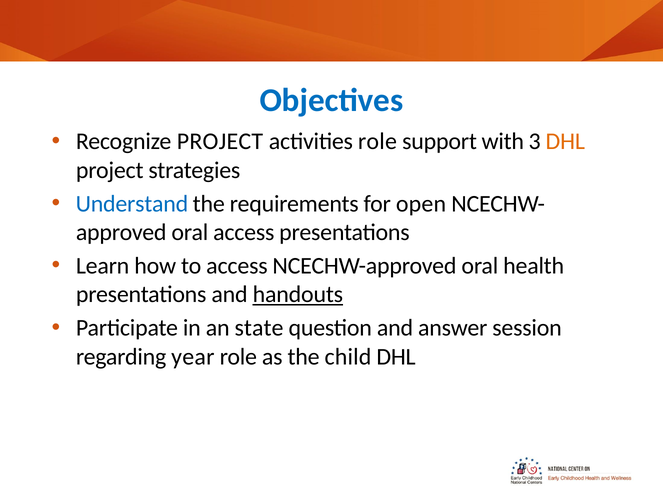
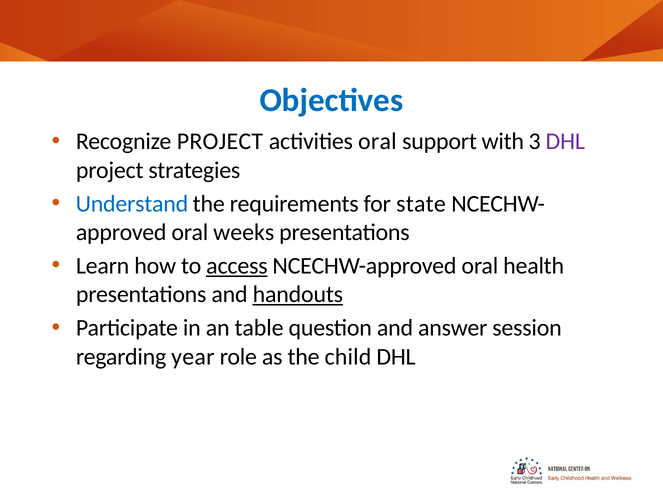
activities role: role -> oral (377, 142)
DHL colour: orange -> purple (565, 142)
open: open -> state (421, 204)
oral access: access -> weeks (244, 233)
access underline: none -> present (237, 266)
state: state -> table (259, 328)
